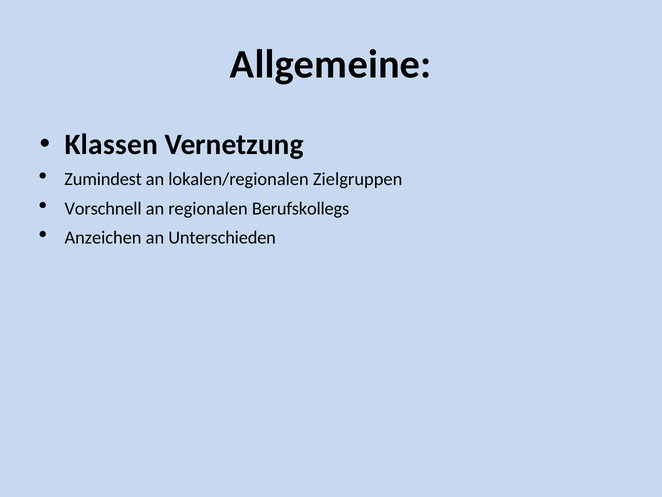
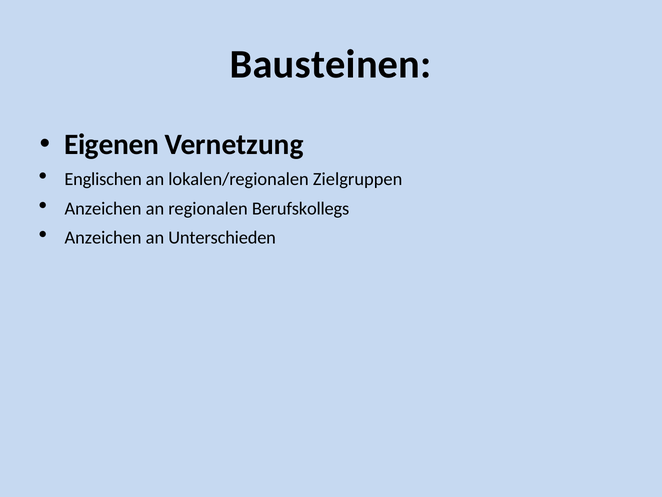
Allgemeine: Allgemeine -> Bausteinen (331, 64)
Klassen: Klassen -> Eigenen (111, 144)
Zumindest: Zumindest -> Englischen (103, 179)
Vorschnell: Vorschnell -> Anzeichen (103, 208)
